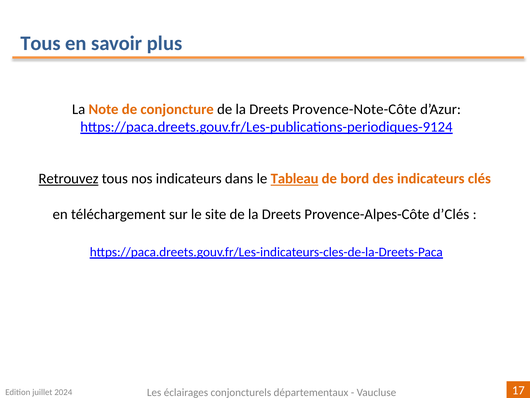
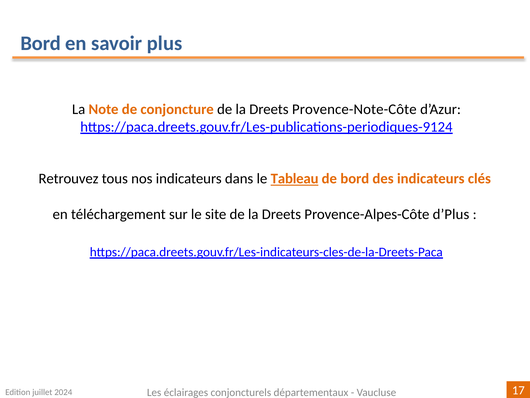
Tous: Tous -> Bord (41, 43)
Retrouvez underline: present -> none (69, 179)
d’Clés: d’Clés -> d’Plus (451, 214)
